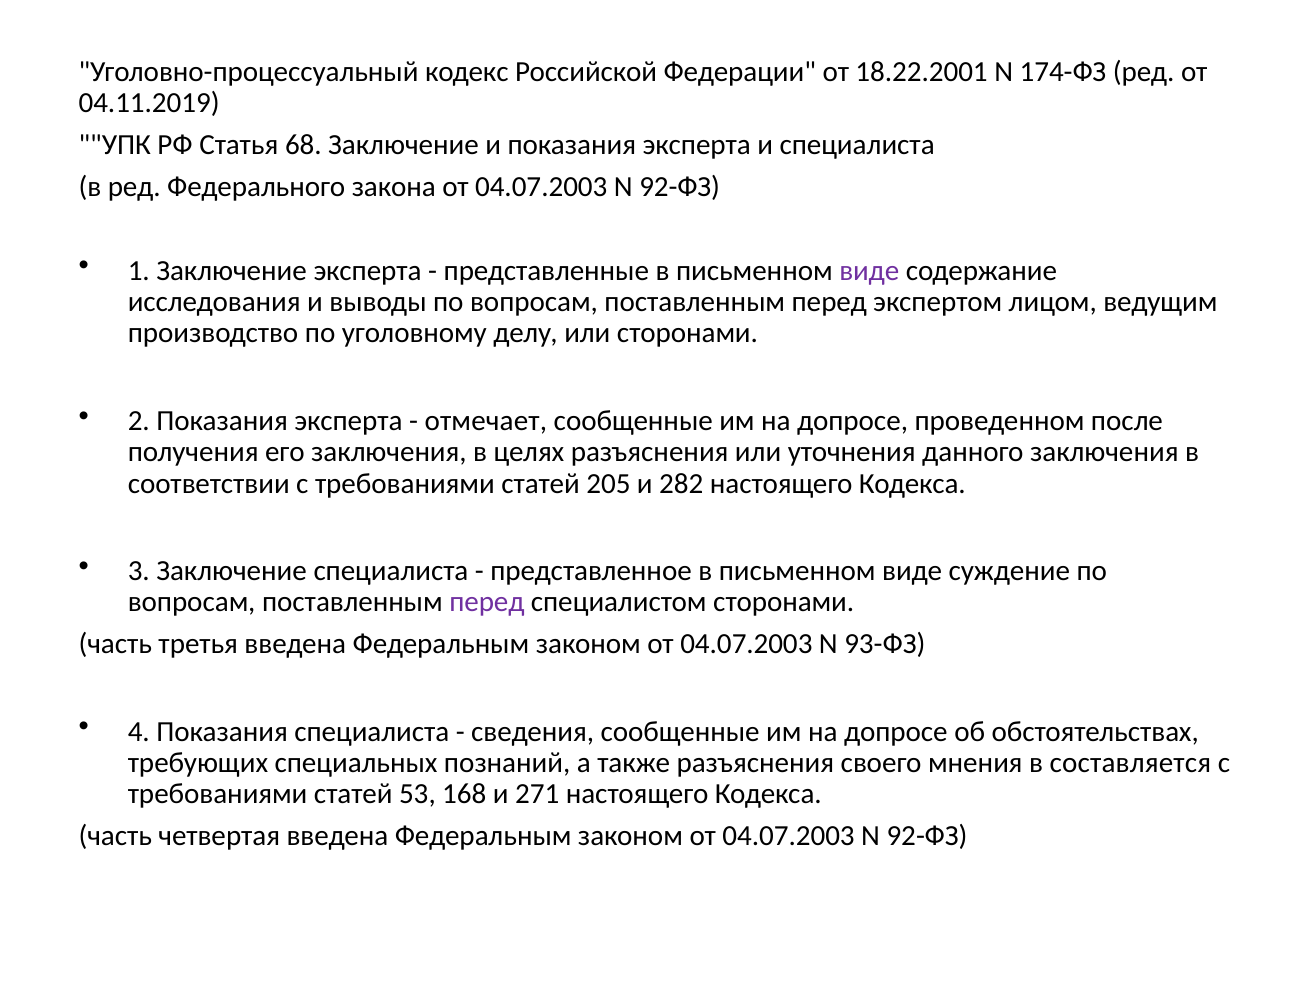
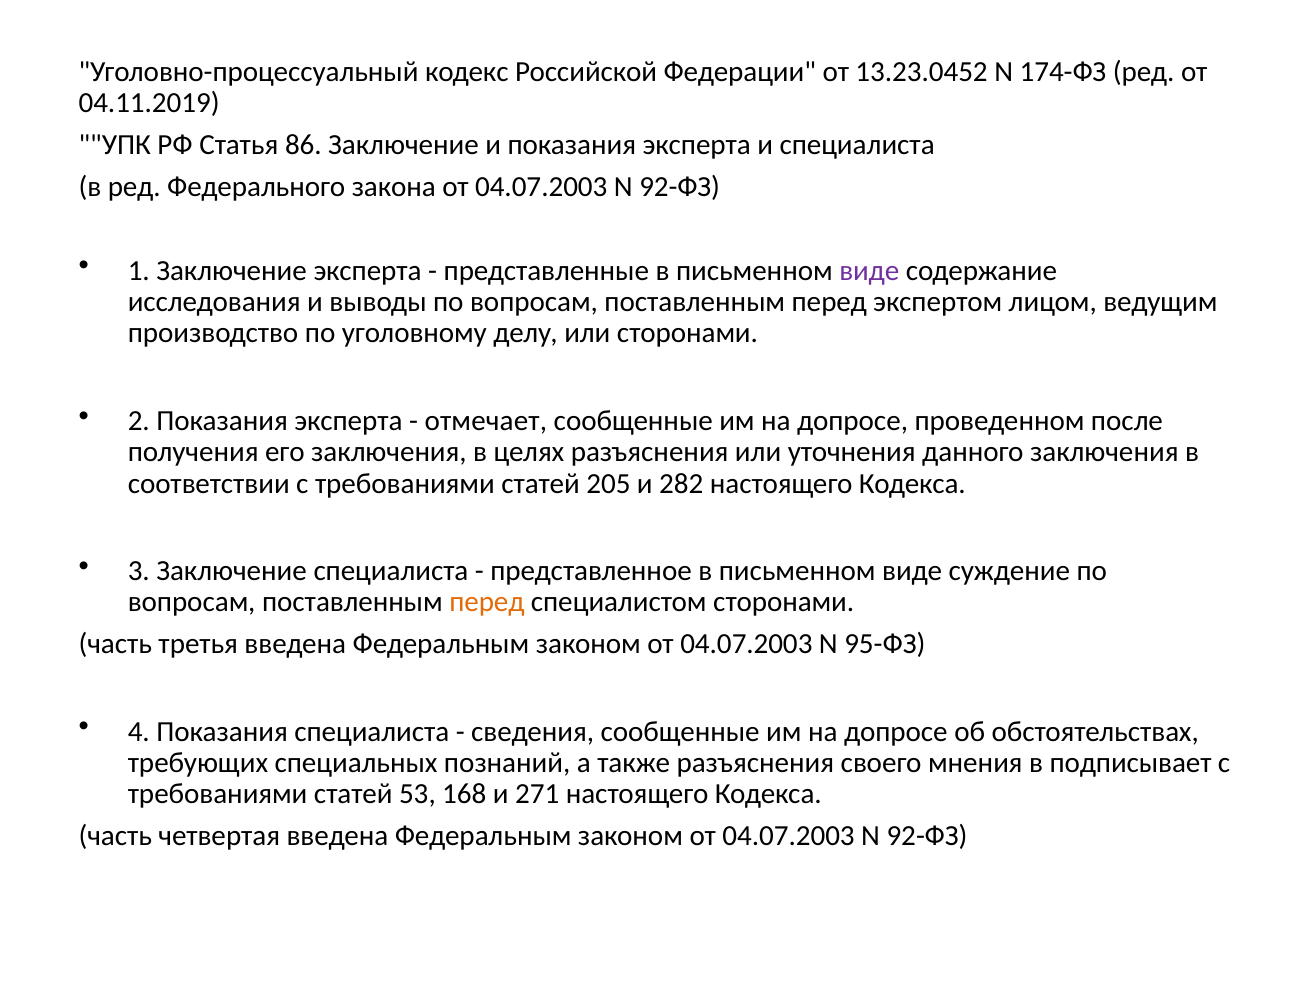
18.22.2001: 18.22.2001 -> 13.23.0452 (922, 71)
68: 68 -> 86 (303, 145)
перед colour: purple -> orange (487, 602)
93-ФЗ: 93-ФЗ -> 95-ФЗ (885, 644)
составляется: составляется -> подписывает (1131, 763)
